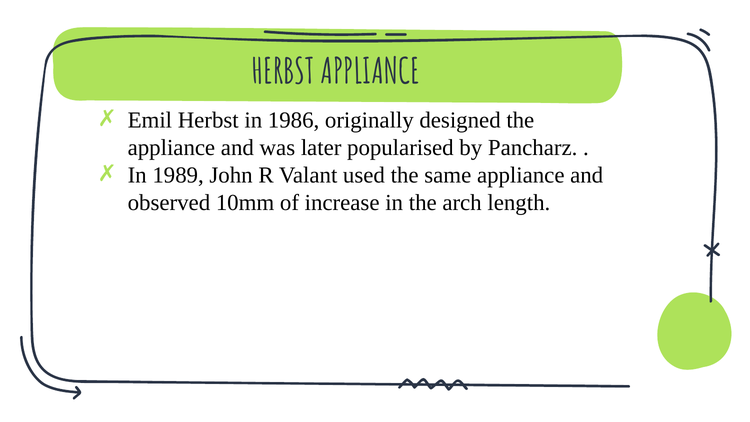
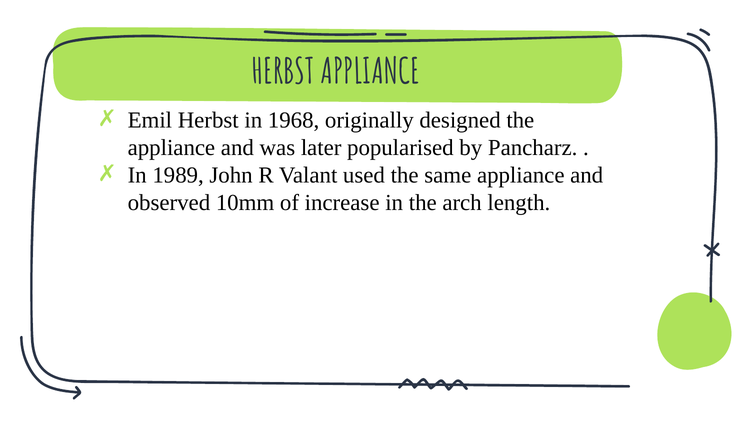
1986: 1986 -> 1968 (294, 120)
